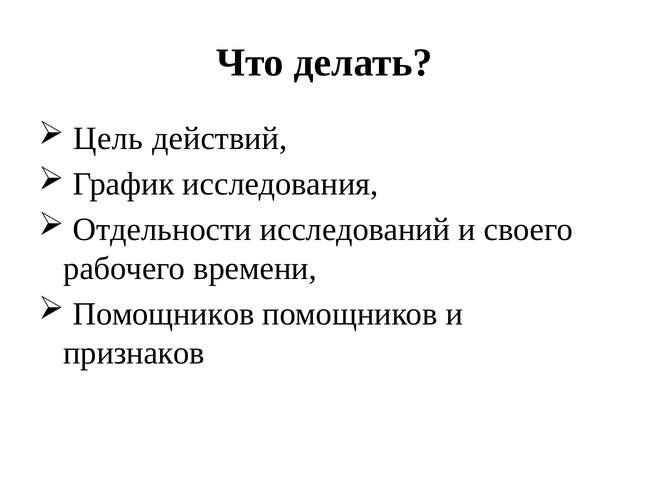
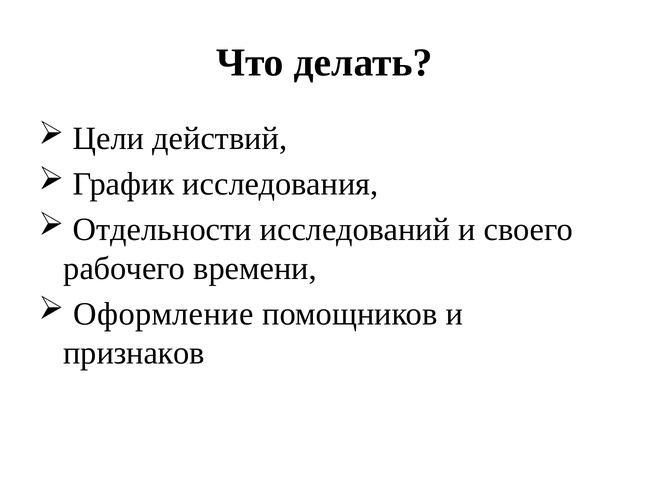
Цель: Цель -> Цели (109, 139)
Помощников: Помощников -> Оформление (163, 314)
